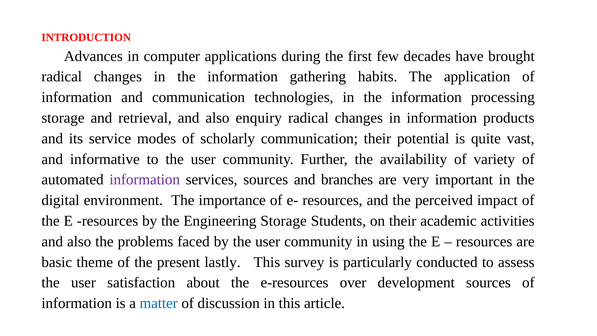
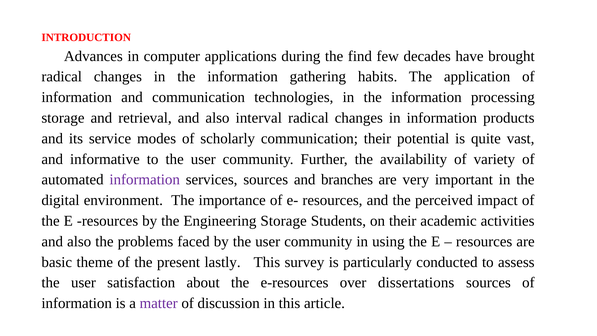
first: first -> find (360, 56)
enquiry: enquiry -> interval (259, 118)
development: development -> dissertations (416, 283)
matter colour: blue -> purple (159, 303)
